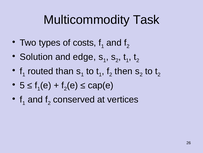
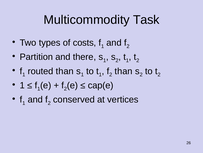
Solution: Solution -> Partition (36, 57)
edge: edge -> there (84, 57)
then: then -> than (124, 71)
5: 5 -> 1 (22, 85)
